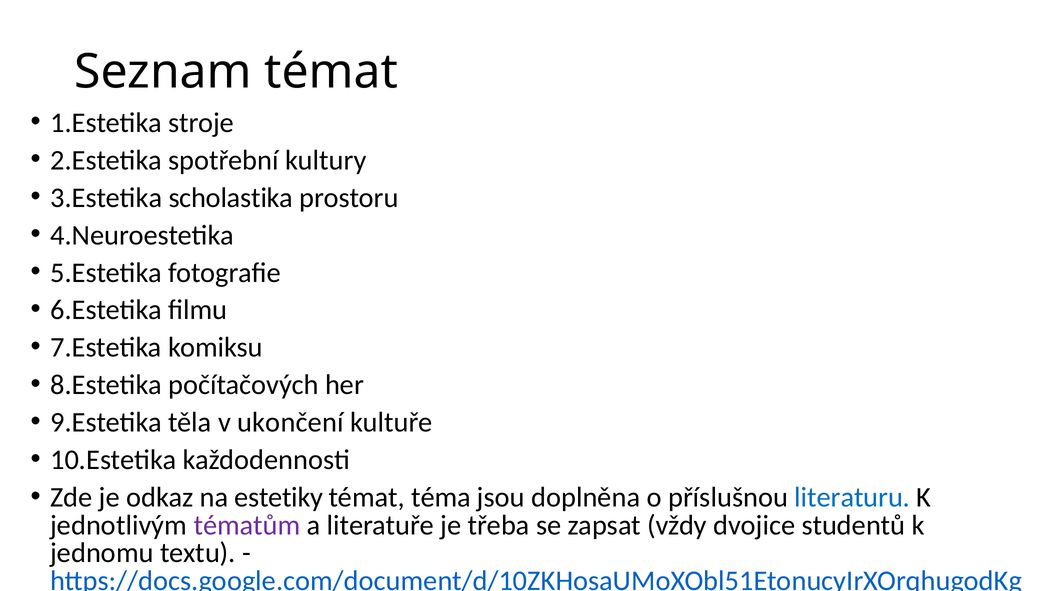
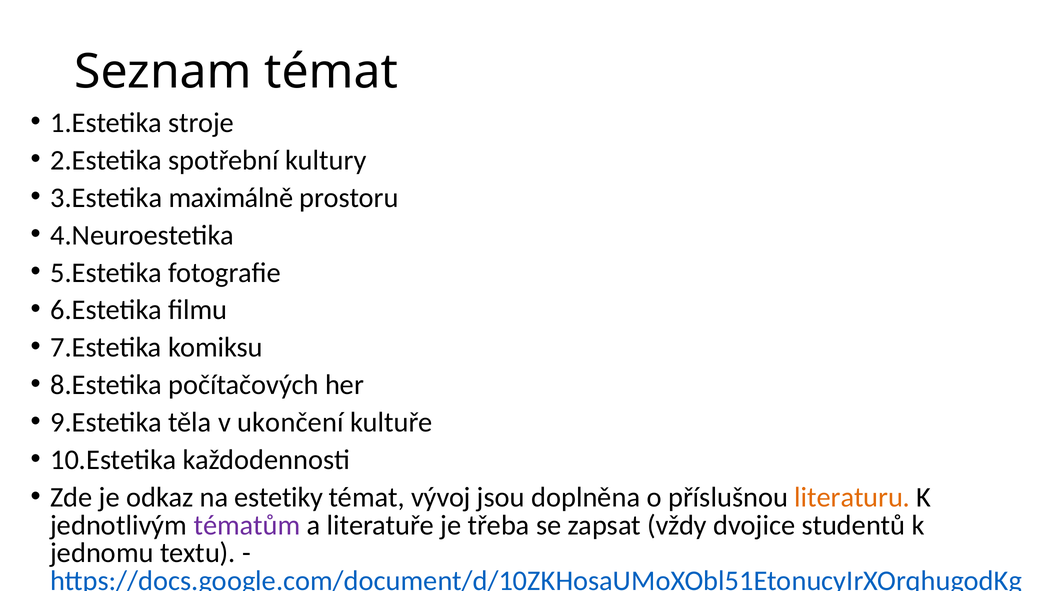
scholastika: scholastika -> maximálně (231, 198)
téma: téma -> vývoj (441, 497)
literaturu colour: blue -> orange (852, 497)
